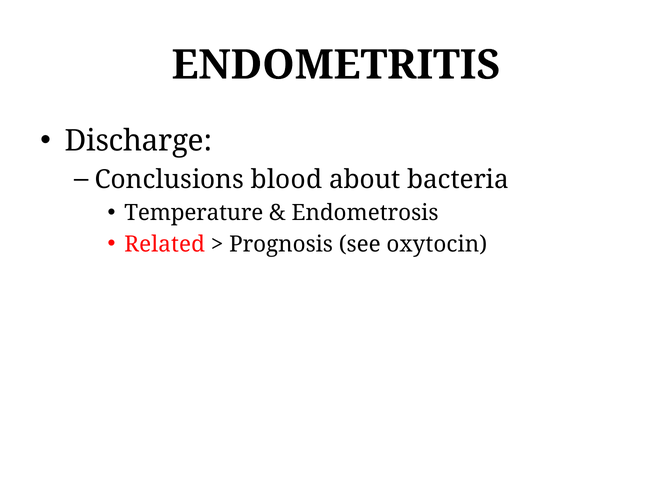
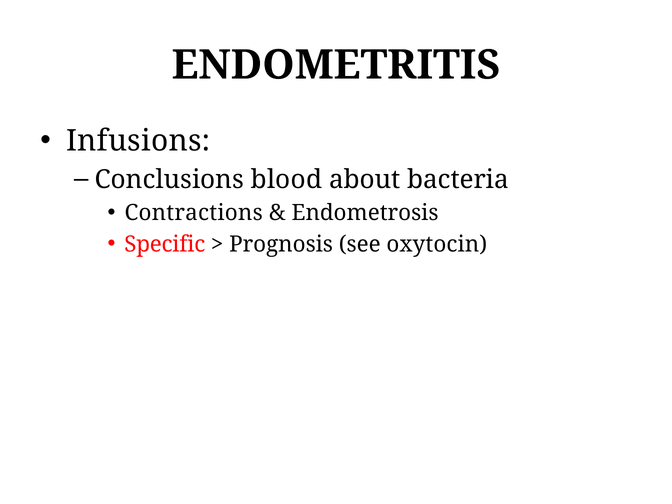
Discharge: Discharge -> Infusions (138, 141)
Temperature: Temperature -> Contractions (194, 213)
Related: Related -> Specific (165, 244)
